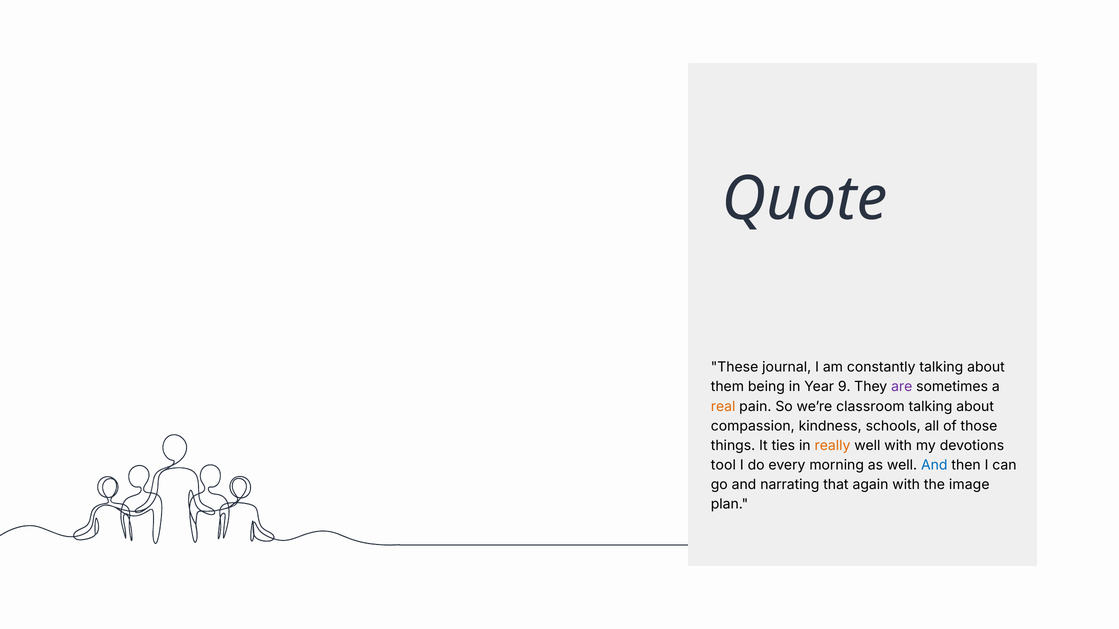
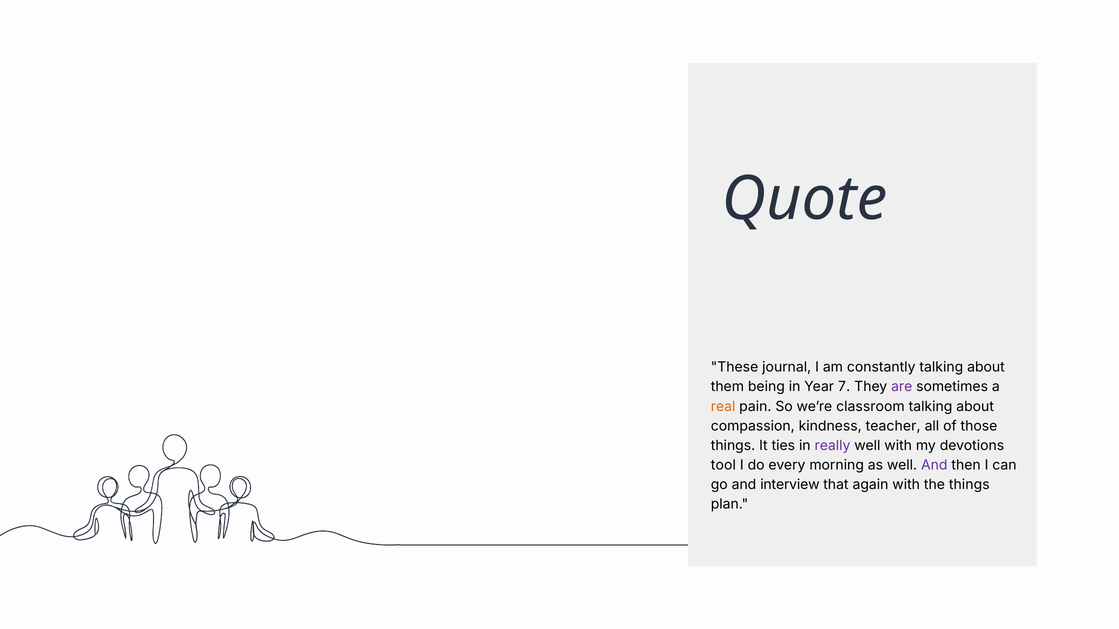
9: 9 -> 7 (844, 387)
schools: schools -> teacher (893, 426)
really colour: orange -> purple (832, 446)
And colour: blue -> purple (934, 465)
narrating: narrating -> interview (790, 485)
the image: image -> things (969, 485)
